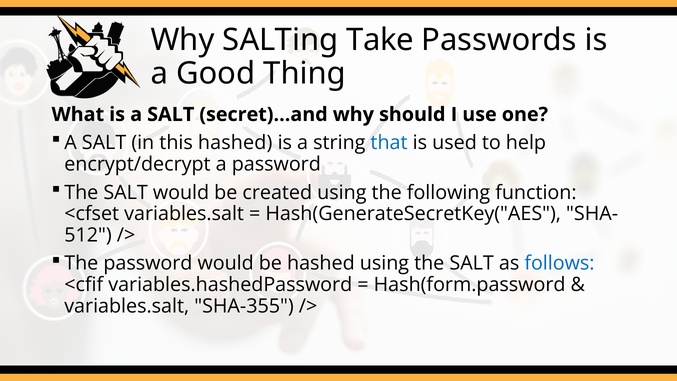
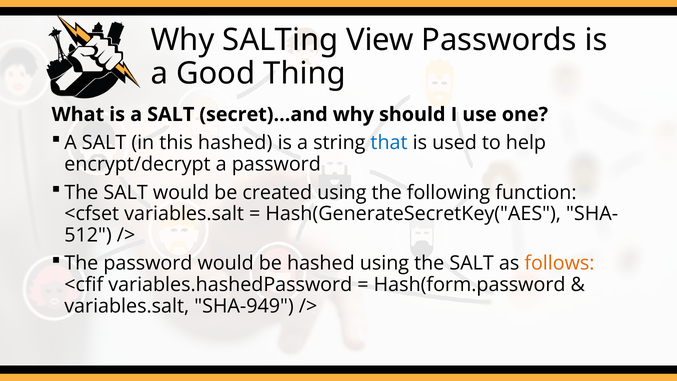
Take: Take -> View (380, 40)
follows colour: blue -> orange (559, 263)
SHA-355: SHA-355 -> SHA-949 (244, 306)
